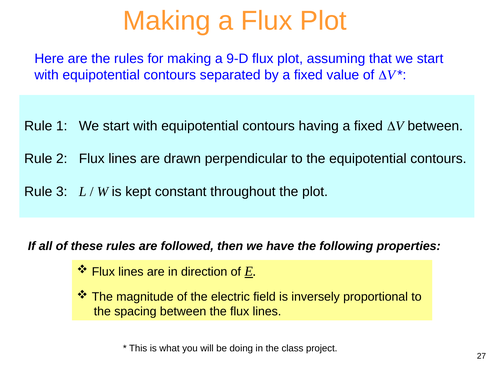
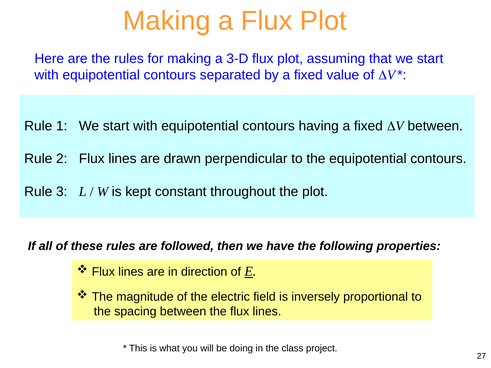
9-D: 9-D -> 3-D (237, 59)
